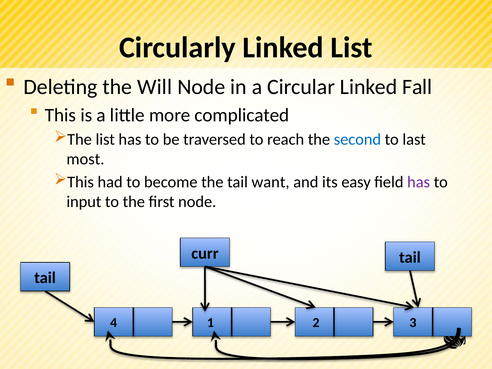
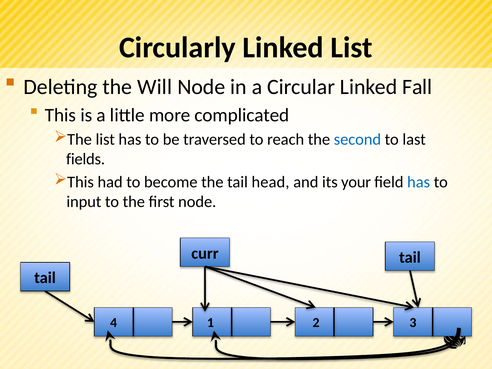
most: most -> fields (86, 159)
want: want -> head (270, 182)
easy: easy -> your (356, 182)
has colour: purple -> blue (419, 182)
